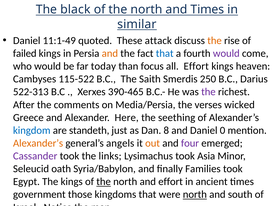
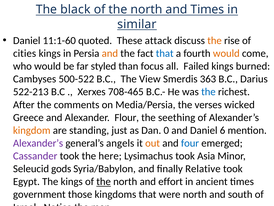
11:1-49: 11:1-49 -> 11:1-60 (59, 40)
failed: failed -> cities (25, 53)
would colour: purple -> orange (226, 53)
today: today -> styled (104, 66)
all Effort: Effort -> Failed (196, 66)
heaven: heaven -> burned (253, 66)
115-522: 115-522 -> 500-522 (76, 79)
Saith: Saith -> View (150, 79)
250: 250 -> 363 (208, 79)
522-313: 522-313 -> 522-213 (31, 92)
390-465: 390-465 -> 708-465 (126, 92)
the colour: purple -> blue (208, 92)
Here: Here -> Flour (127, 117)
kingdom colour: blue -> orange (32, 130)
standeth: standeth -> standing (89, 130)
8: 8 -> 0 (166, 130)
0: 0 -> 6 (223, 130)
Alexander’s colour: orange -> purple (38, 143)
four colour: purple -> blue (190, 143)
links: links -> here (110, 156)
oath: oath -> gods (61, 168)
Families: Families -> Relative (203, 168)
north underline: present -> none (195, 194)
